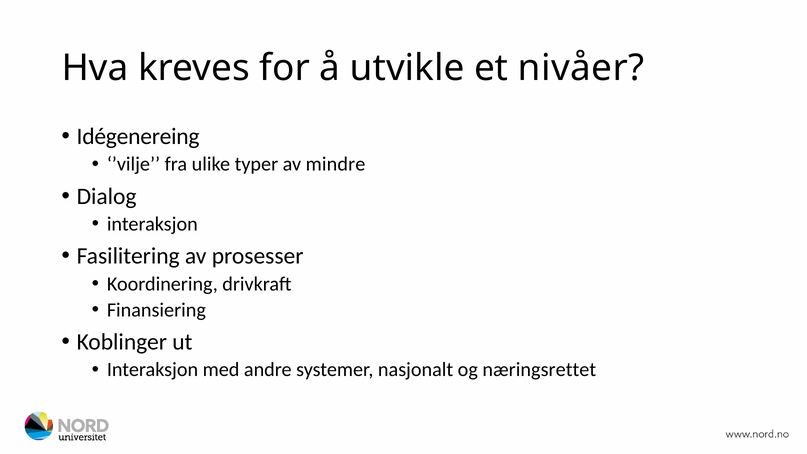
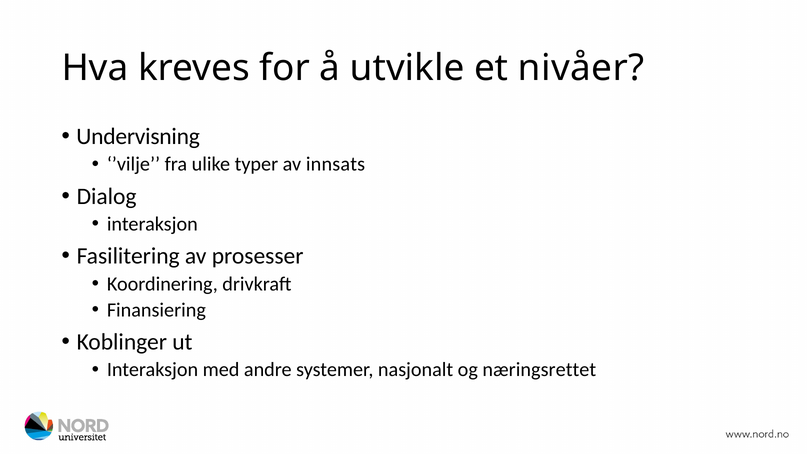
Idégenereing: Idégenereing -> Undervisning (138, 136)
mindre: mindre -> innsats (335, 164)
